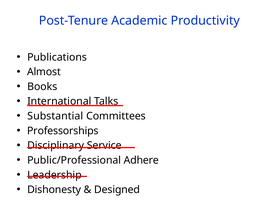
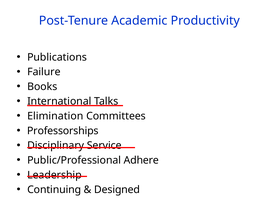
Almost: Almost -> Failure (44, 72)
Substantial: Substantial -> Elimination (55, 116)
Dishonesty: Dishonesty -> Continuing (54, 190)
